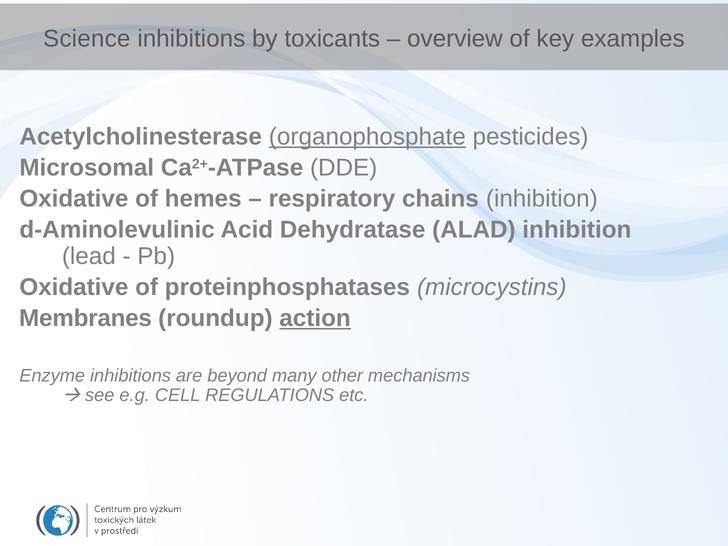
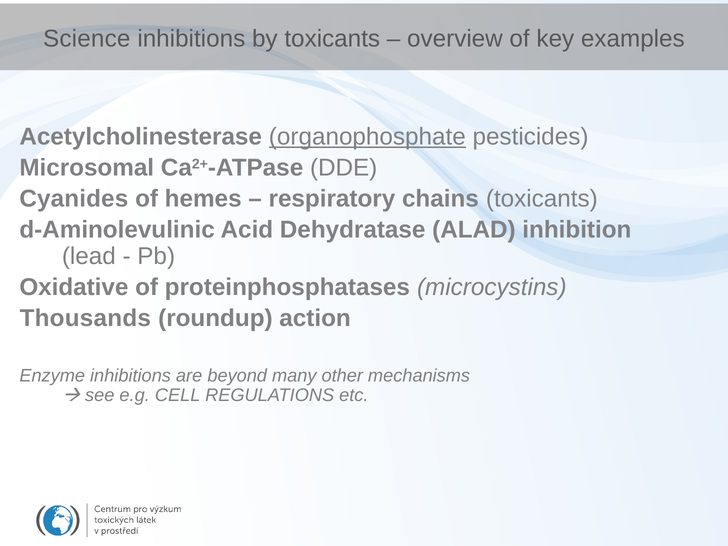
Oxidative: Oxidative -> Cyanides (74, 199)
chains inhibition: inhibition -> toxicants (542, 199)
Membranes: Membranes -> Thousands (85, 318)
action underline: present -> none (315, 318)
